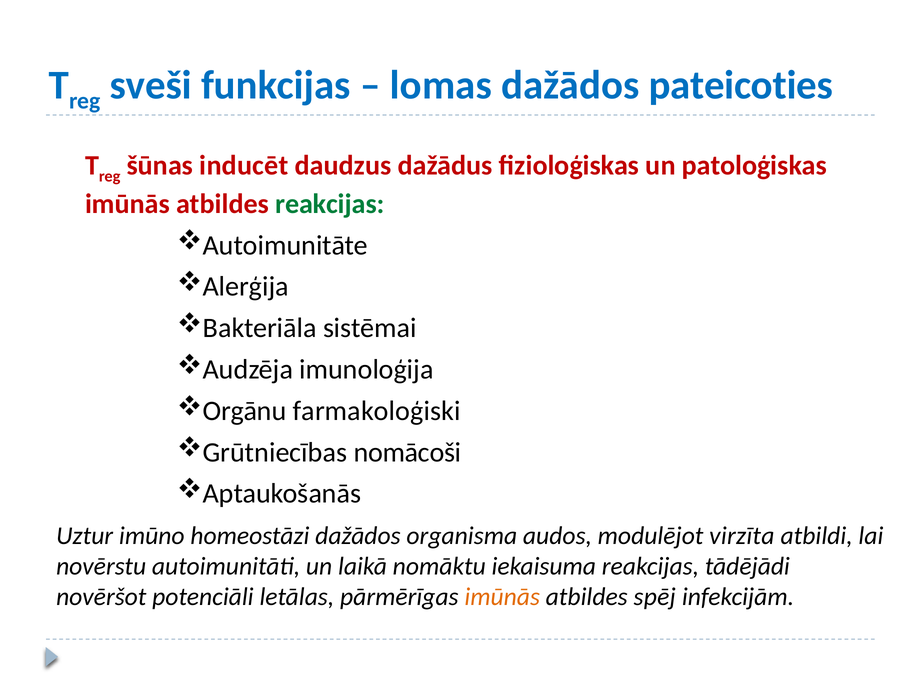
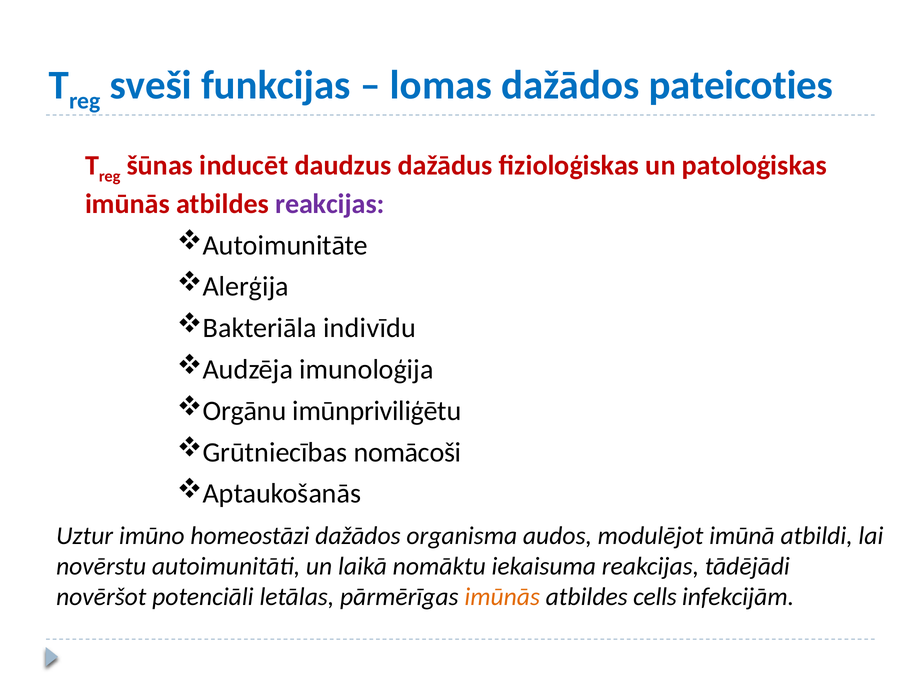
reakcijas colour: green -> purple (330, 204)
sistēmai: sistēmai -> indivīdu (370, 328)
farmakoloģiski: farmakoloģiski -> imūnpriviliģētu (377, 411)
virzīta: virzīta -> imūnā (742, 536)
spēj: spēj -> cells (655, 598)
